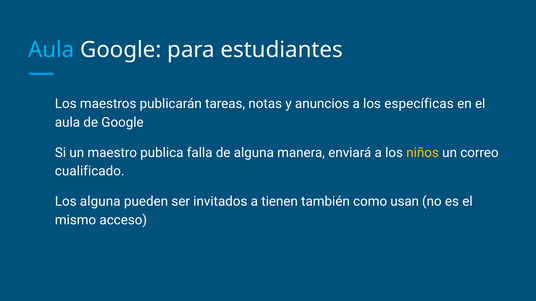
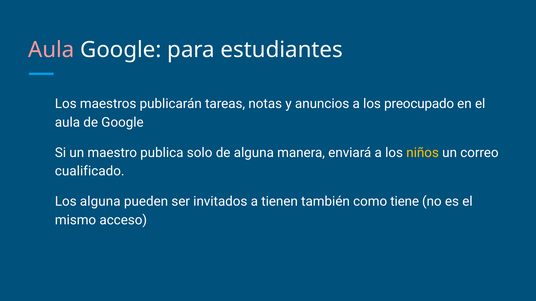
Aula colour: light blue -> pink (51, 50)
específicas: específicas -> preocupado (419, 104)
falla: falla -> solo (200, 153)
usan: usan -> tiene (405, 202)
